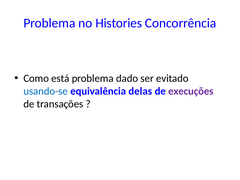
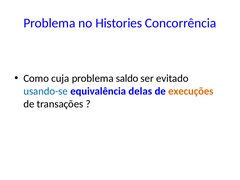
está: está -> cuja (60, 78)
dado: dado -> saldo (127, 78)
execuções colour: purple -> orange (191, 91)
